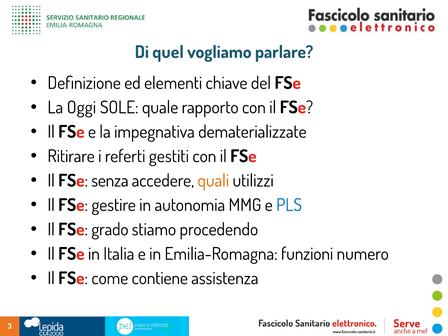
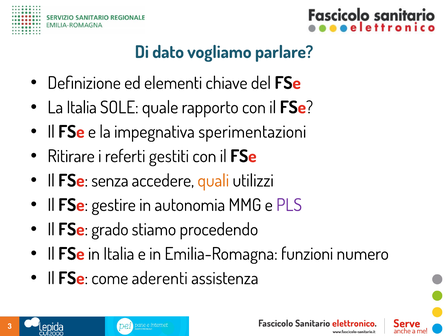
quel: quel -> dato (168, 52)
La Oggi: Oggi -> Italia (82, 108)
dematerializzate: dematerializzate -> sperimentazioni (252, 132)
PLS colour: blue -> purple (289, 205)
contiene: contiene -> aderenti (160, 278)
